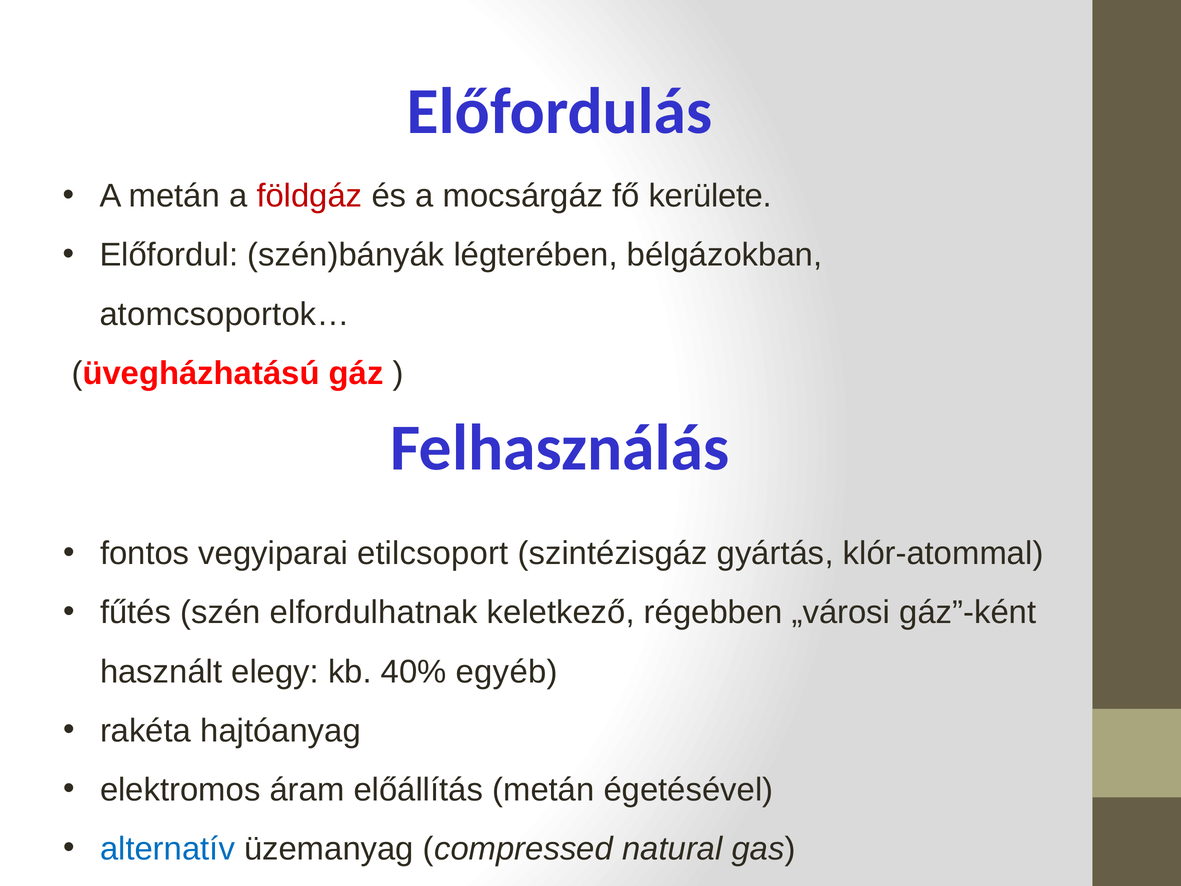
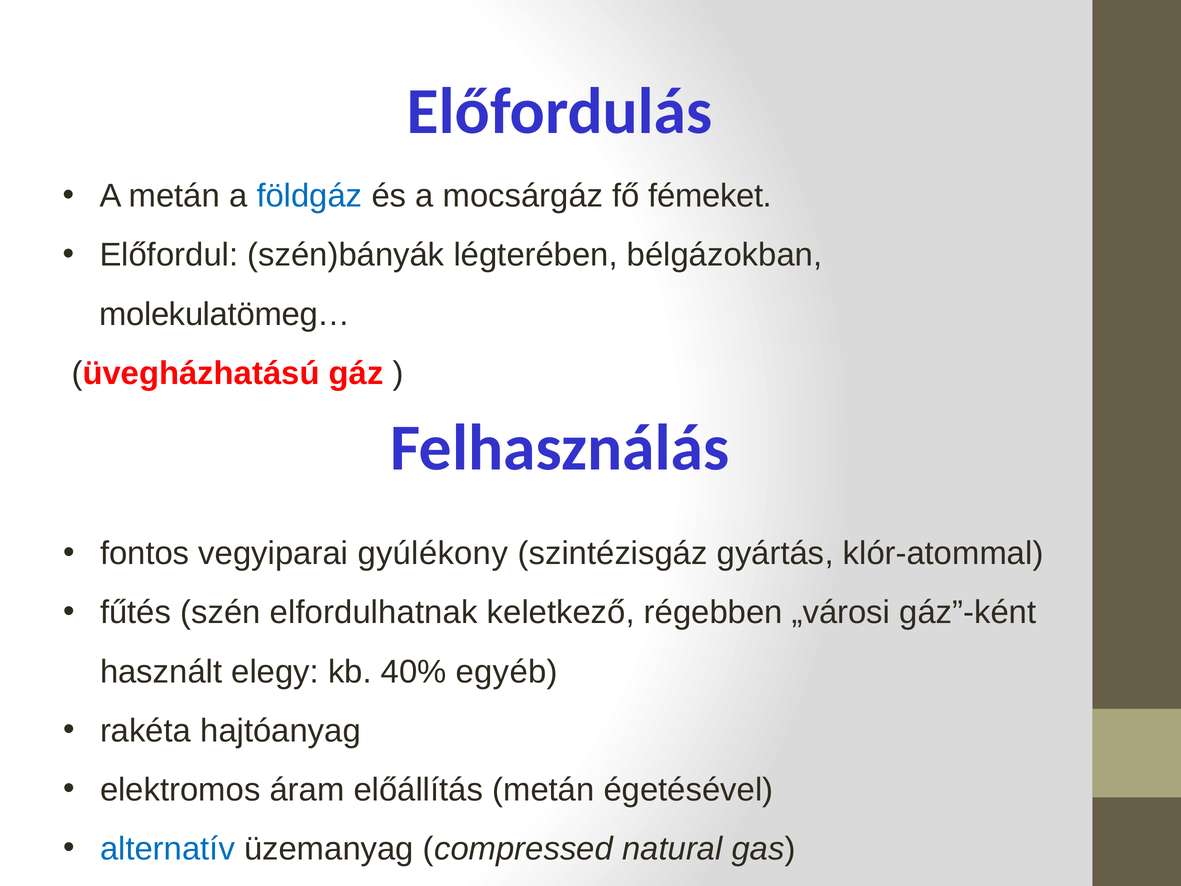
földgáz colour: red -> blue (309, 196)
kerülete: kerülete -> fémeket (710, 196)
atomcsoportok…: atomcsoportok… -> molekulatömeg… (225, 314)
etilcsoport: etilcsoport -> gyúlékony (433, 553)
